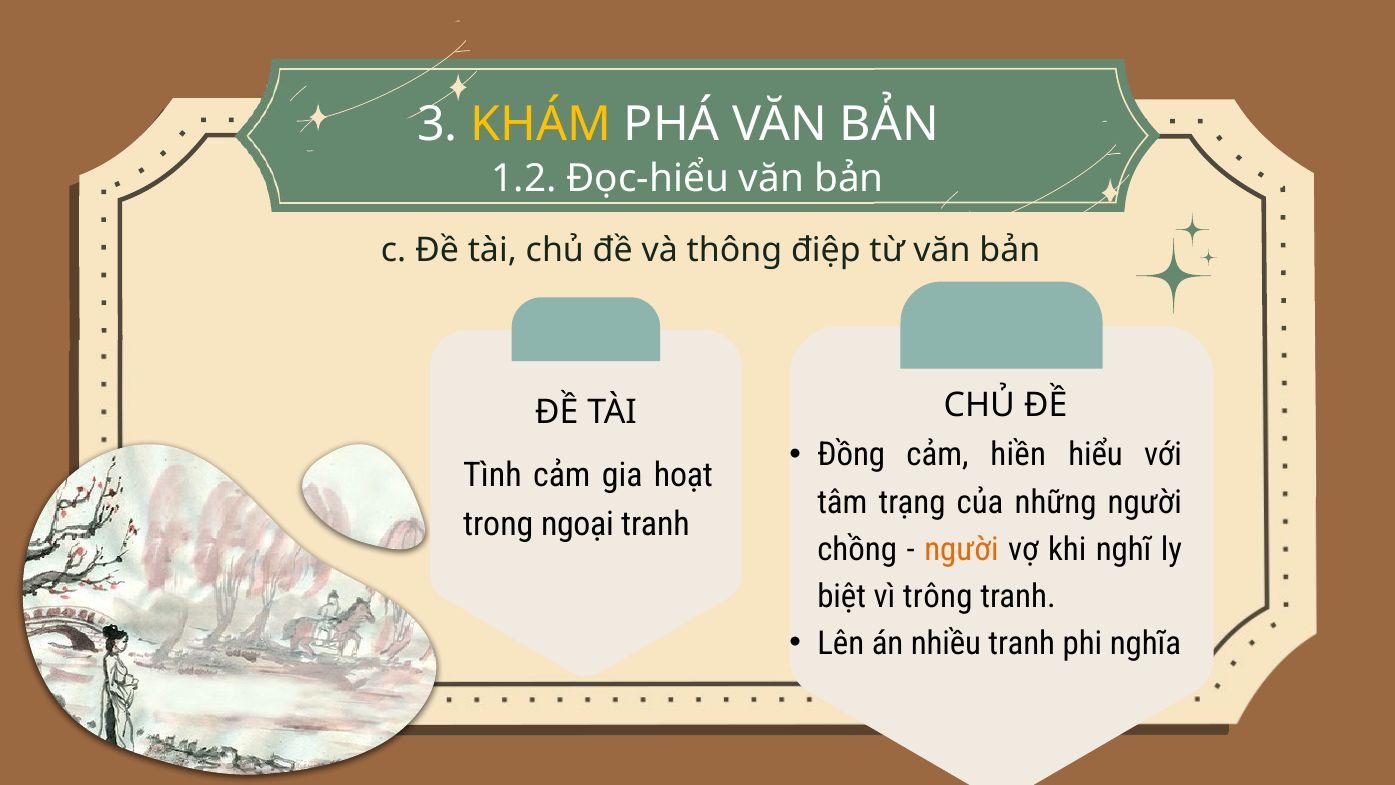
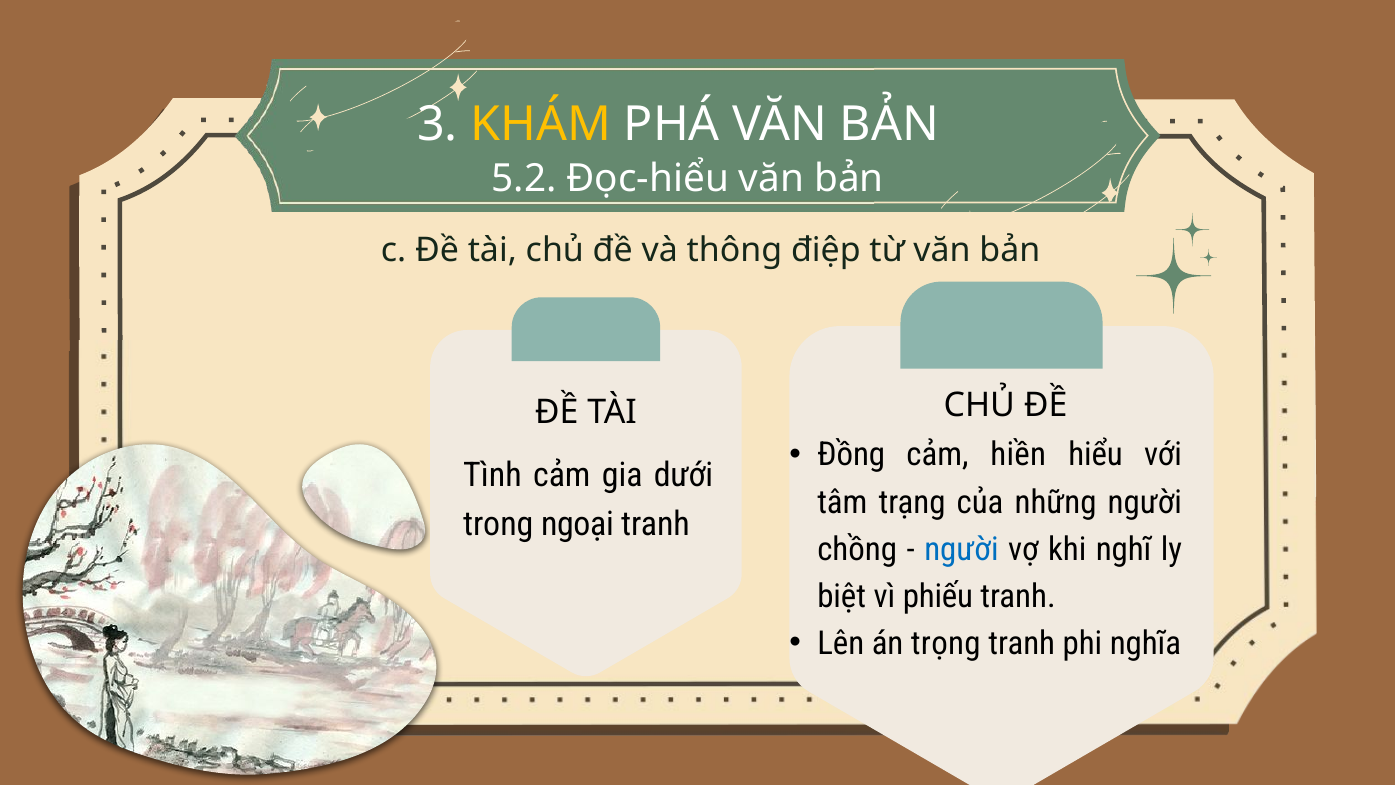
1.2: 1.2 -> 5.2 (524, 179)
hoạt: hoạt -> dưới (684, 475)
người colour: orange -> blue (961, 549)
trông: trông -> phiếu (938, 596)
nhiều: nhiều -> trọng (946, 643)
